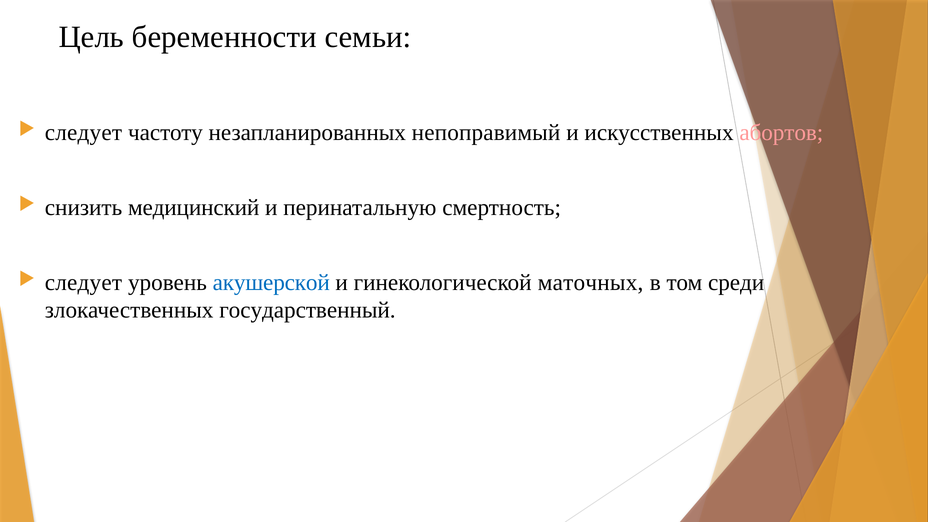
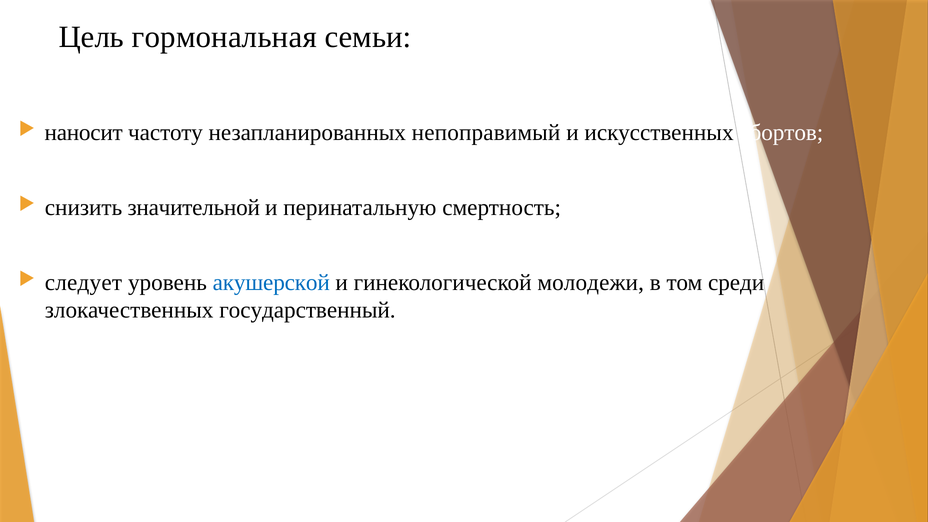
беременности: беременности -> гормональная (224, 37)
следует: следует -> наносит (84, 132)
абортов colour: pink -> white (781, 132)
медицинский: медицинский -> значительной (194, 207)
маточных: маточных -> молодежи (591, 282)
